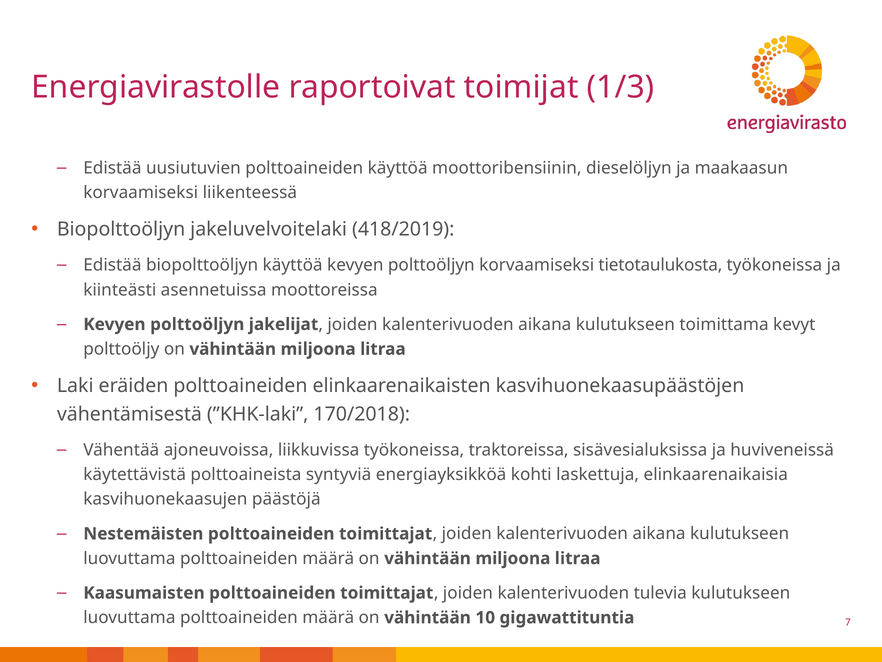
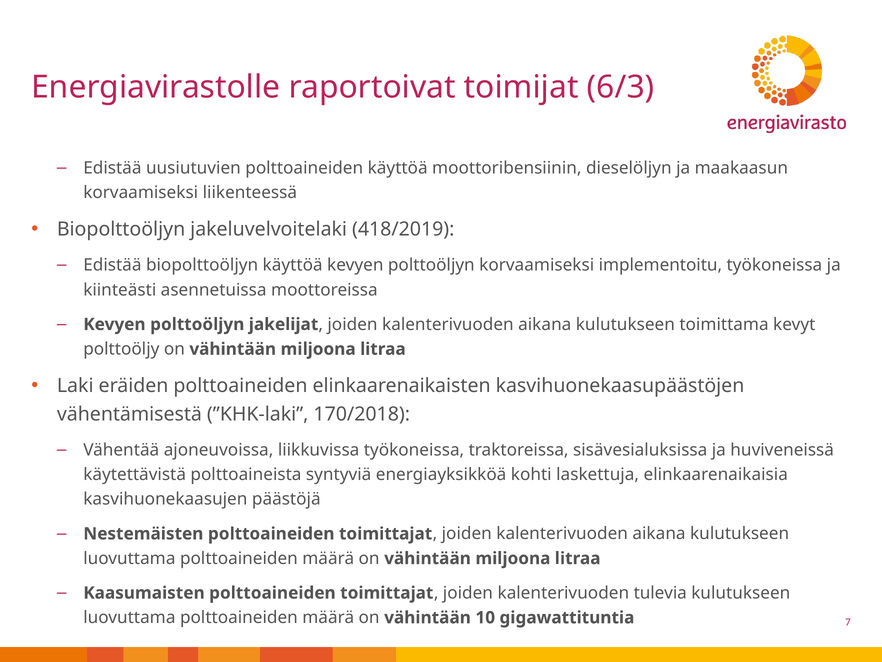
1/3: 1/3 -> 6/3 (621, 87)
tietotaulukosta: tietotaulukosta -> implementoitu (660, 265)
